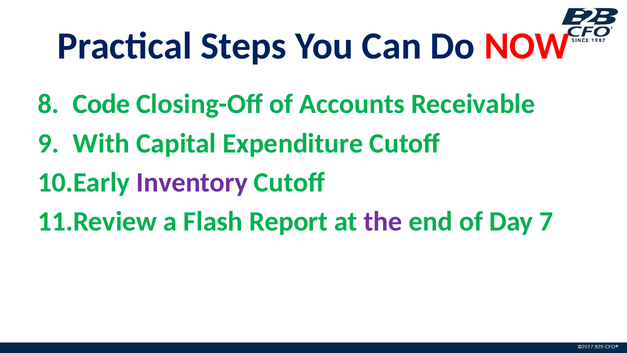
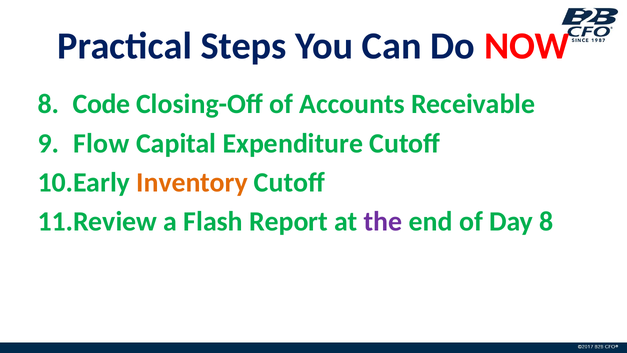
With: With -> Flow (101, 143)
Inventory colour: purple -> orange (192, 182)
Day 7: 7 -> 8 (547, 221)
